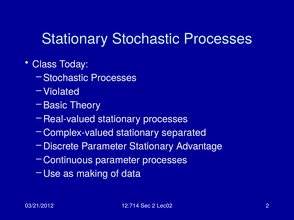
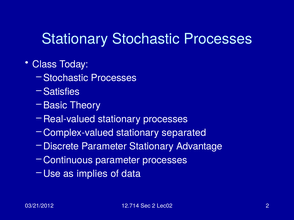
Violated: Violated -> Satisfies (61, 92)
making: making -> implies (92, 174)
